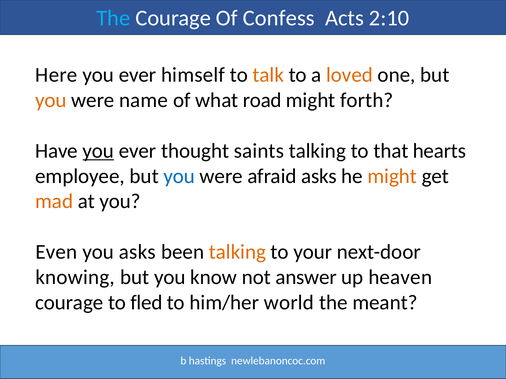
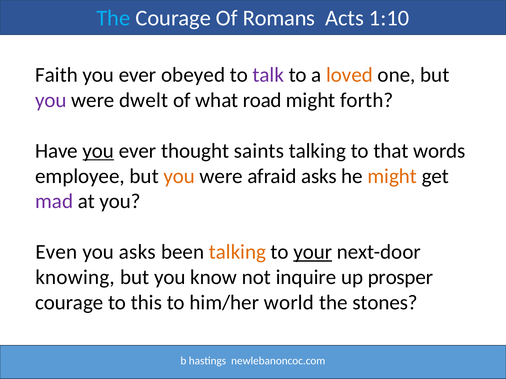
Confess: Confess -> Romans (279, 18)
2:10: 2:10 -> 1:10 (389, 18)
Here: Here -> Faith (56, 75)
himself: himself -> obeyed (193, 75)
talk colour: orange -> purple (268, 75)
you colour: orange -> purple (51, 100)
name: name -> dwelt (144, 100)
hearts: hearts -> words (439, 151)
you colour: blue -> orange (179, 176)
mad colour: orange -> purple (54, 202)
your underline: none -> present (313, 252)
answer: answer -> inquire (306, 278)
heaven: heaven -> prosper (400, 278)
fled: fled -> this (146, 303)
meant: meant -> stones (385, 303)
